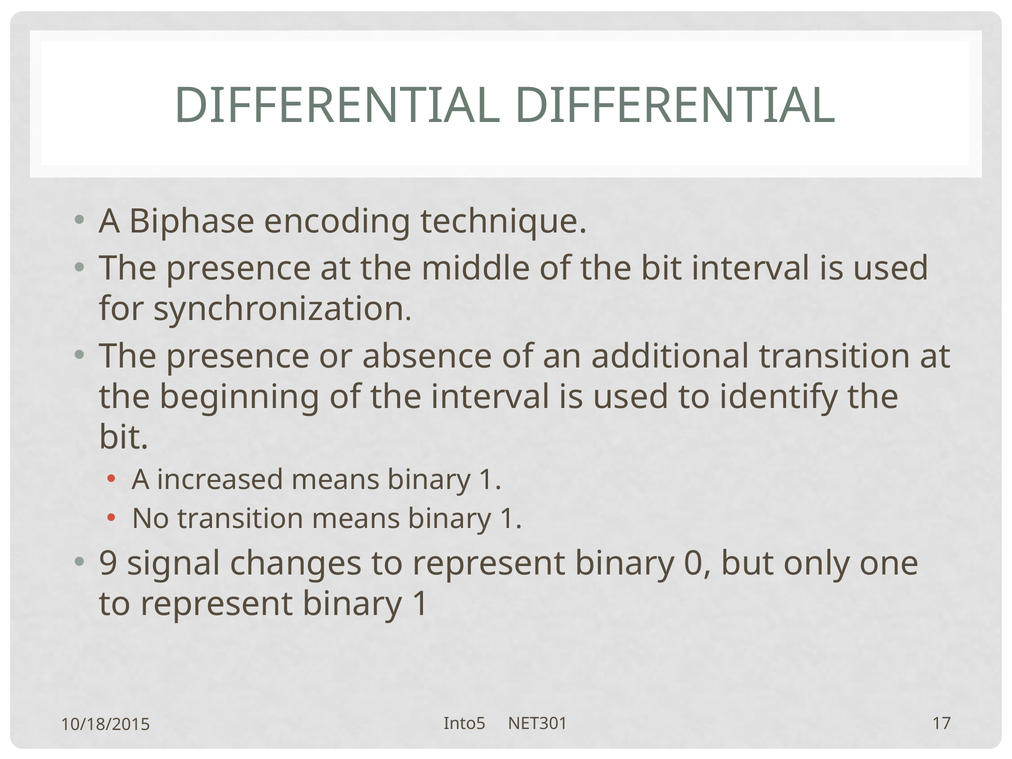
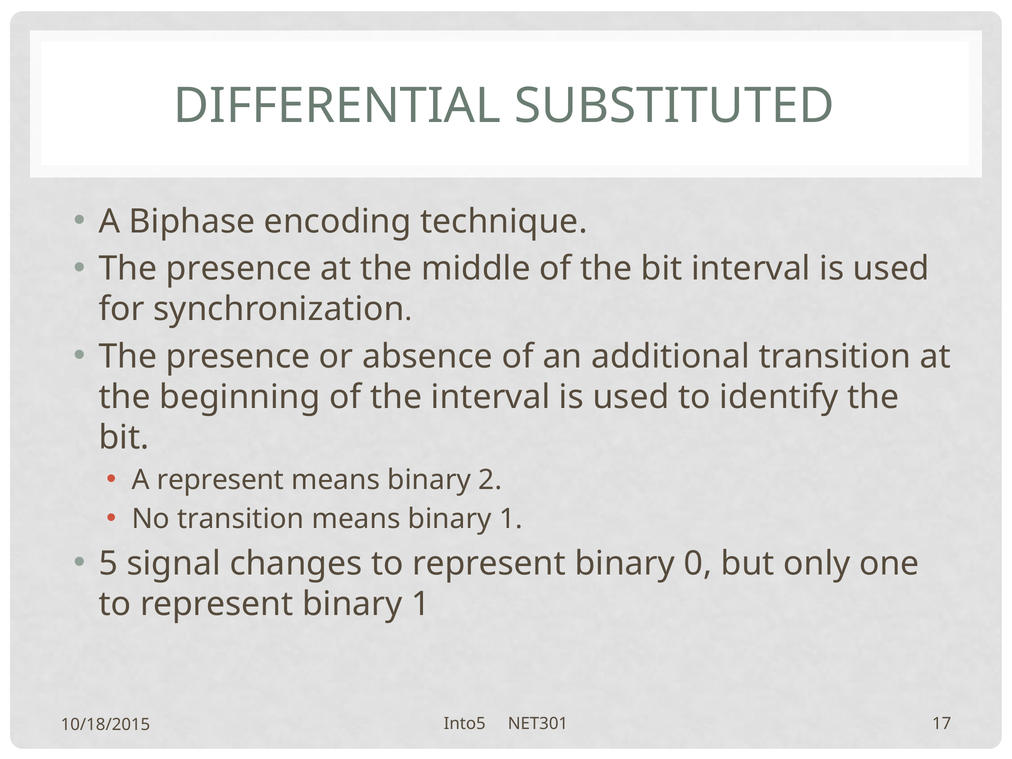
DIFFERENTIAL DIFFERENTIAL: DIFFERENTIAL -> SUBSTITUTED (674, 106)
A increased: increased -> represent (220, 480)
1: 1 -> 2 (490, 480)
9: 9 -> 5 (108, 563)
